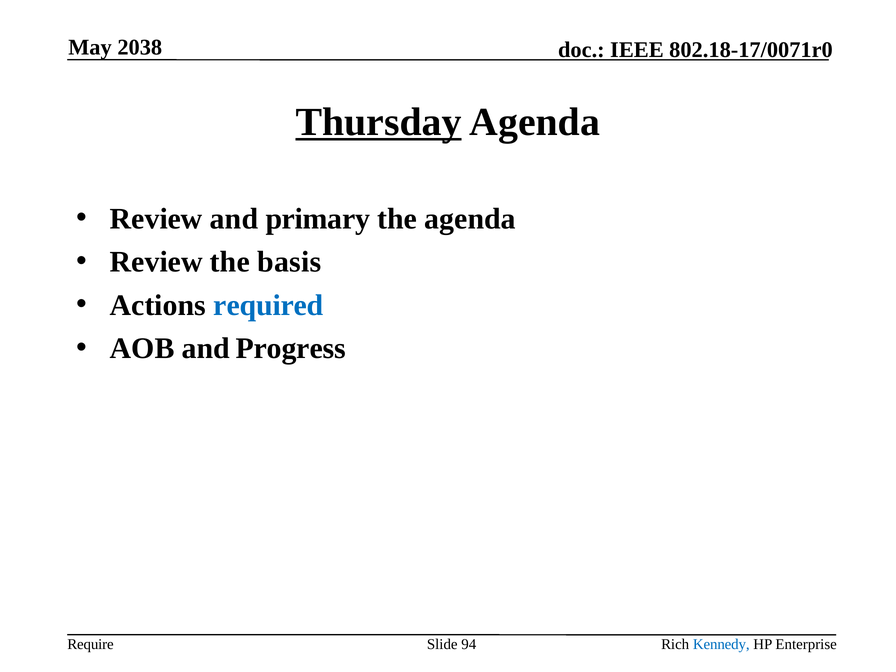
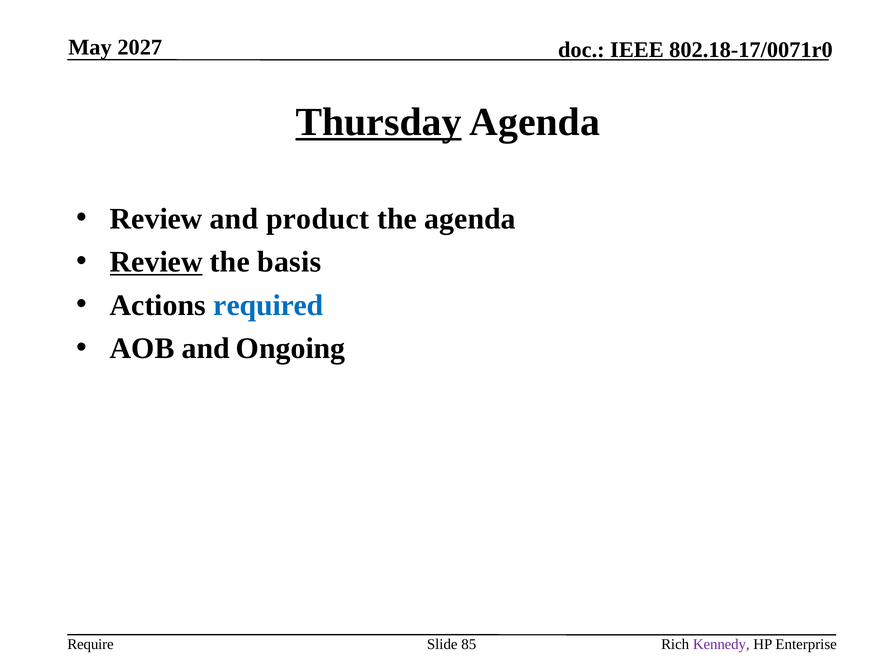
2038: 2038 -> 2027 (140, 47)
primary: primary -> product (318, 219)
Review underline: none -> present (156, 262)
Progress: Progress -> Ongoing (291, 349)
94: 94 -> 85 (469, 644)
Kennedy colour: blue -> purple (721, 644)
